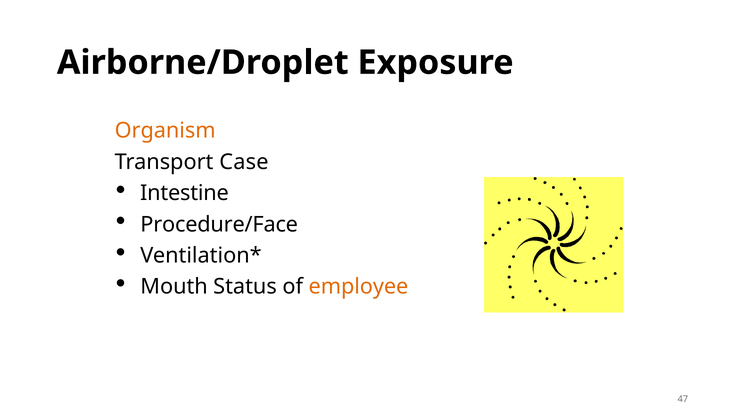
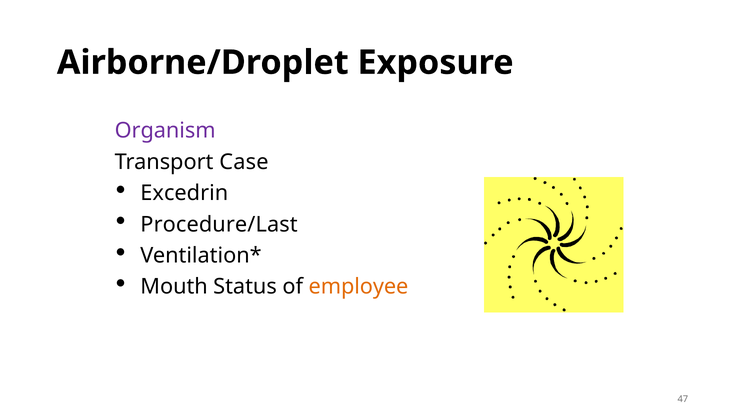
Organism colour: orange -> purple (165, 131)
Intestine: Intestine -> Excedrin (184, 193)
Procedure/Face: Procedure/Face -> Procedure/Last (219, 224)
